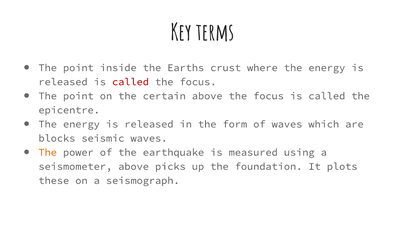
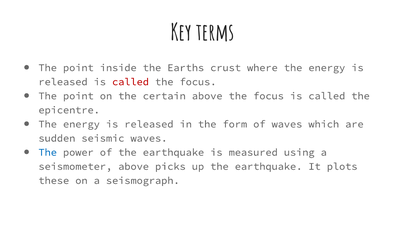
blocks: blocks -> sudden (57, 138)
The colour: orange -> blue (48, 152)
up the foundation: foundation -> earthquake (269, 166)
